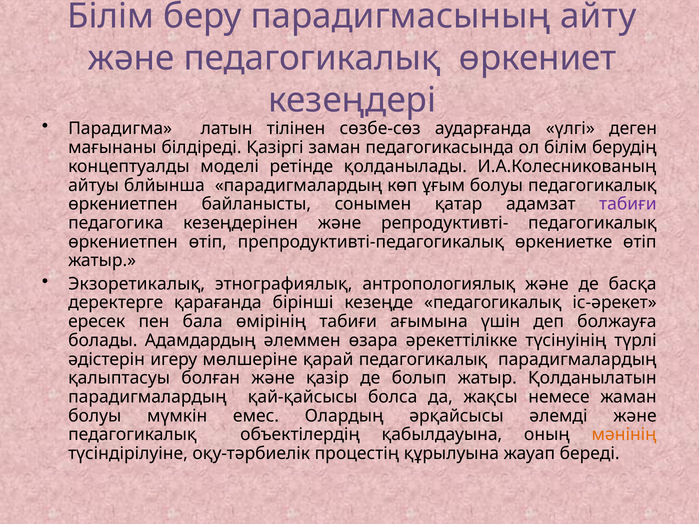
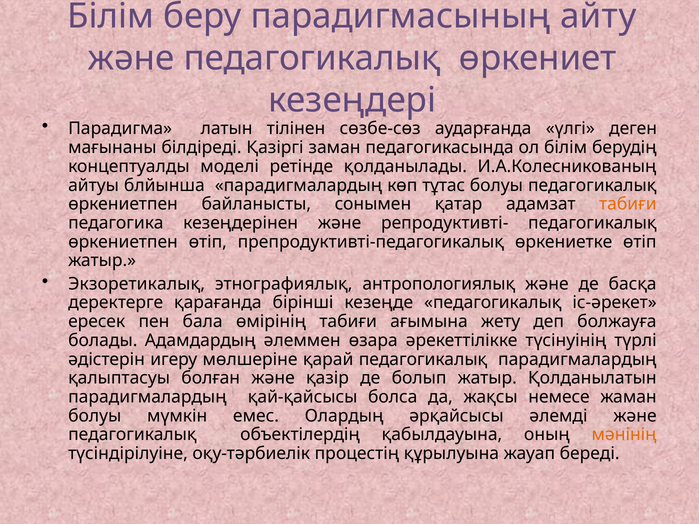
ұғым: ұғым -> тұтас (444, 185)
табиғи colour: purple -> orange (628, 204)
үшін: үшін -> жету (501, 322)
